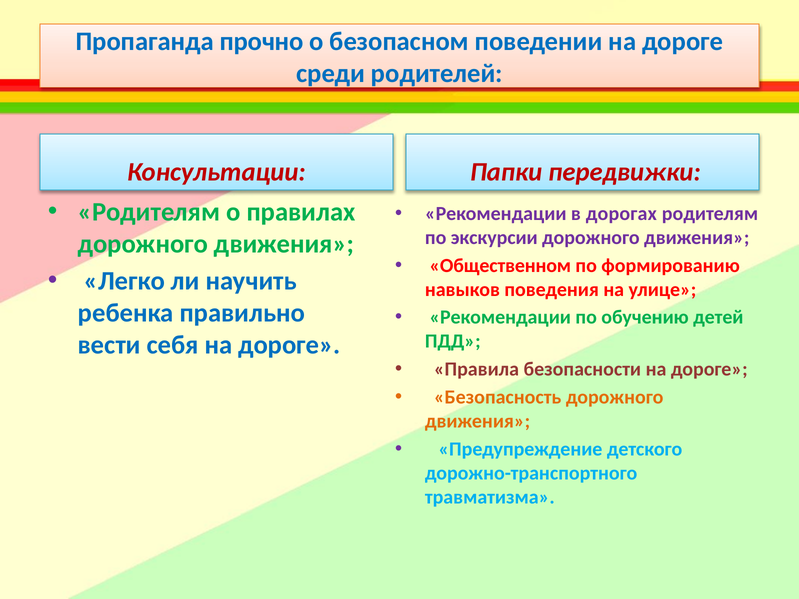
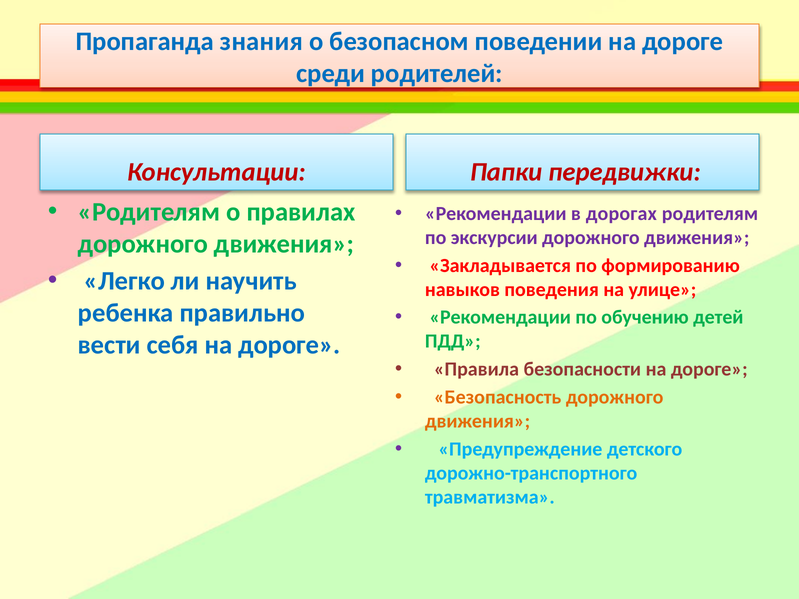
прочно: прочно -> знания (261, 42)
Общественном: Общественном -> Закладывается (500, 266)
